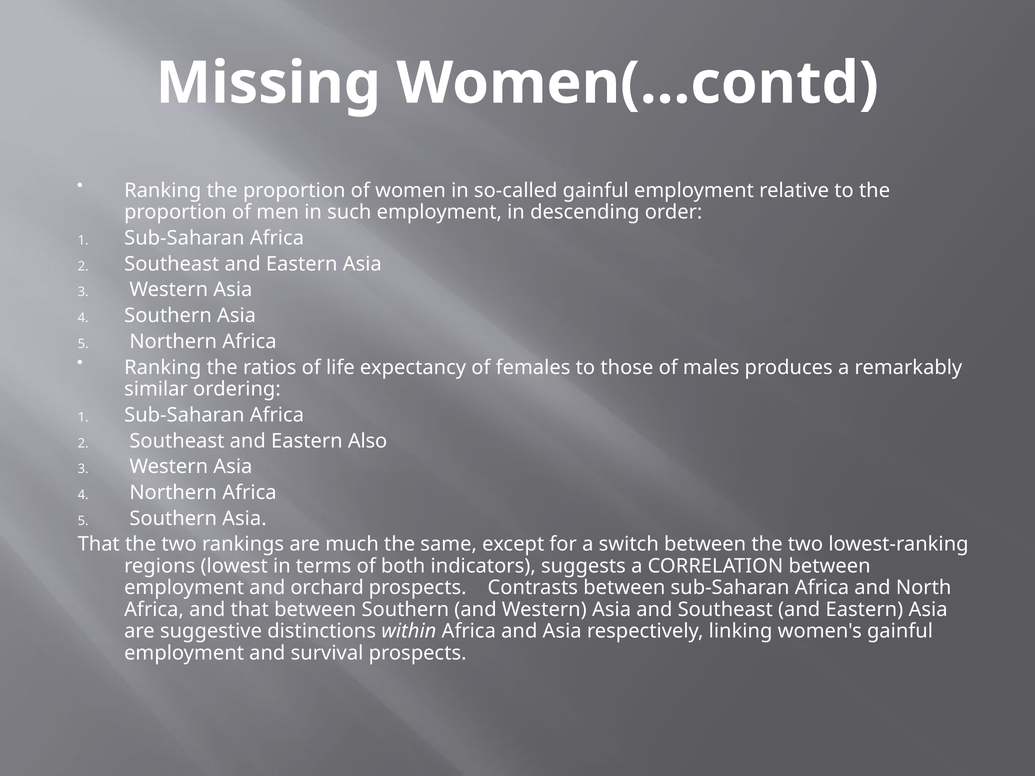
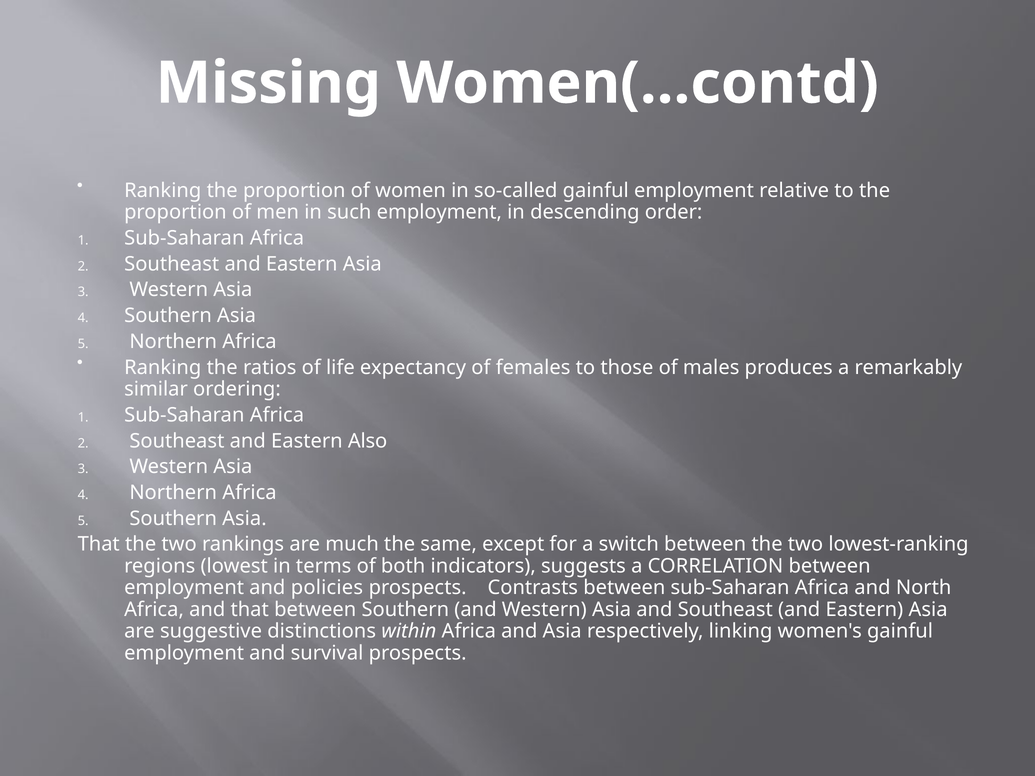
orchard: orchard -> policies (327, 588)
